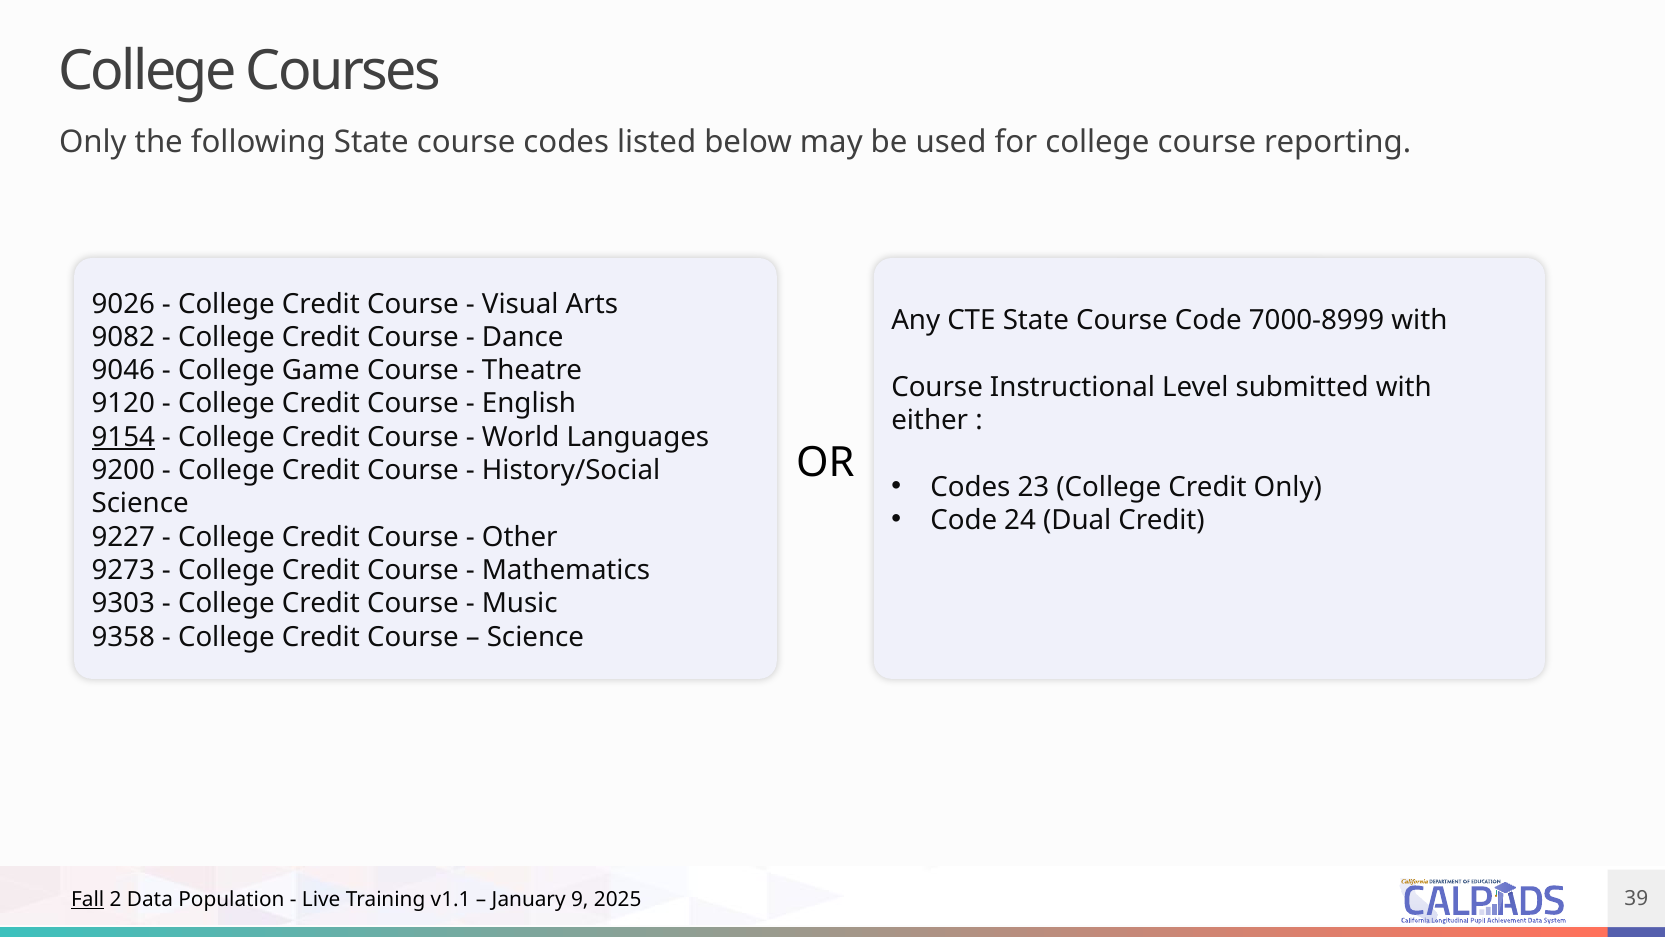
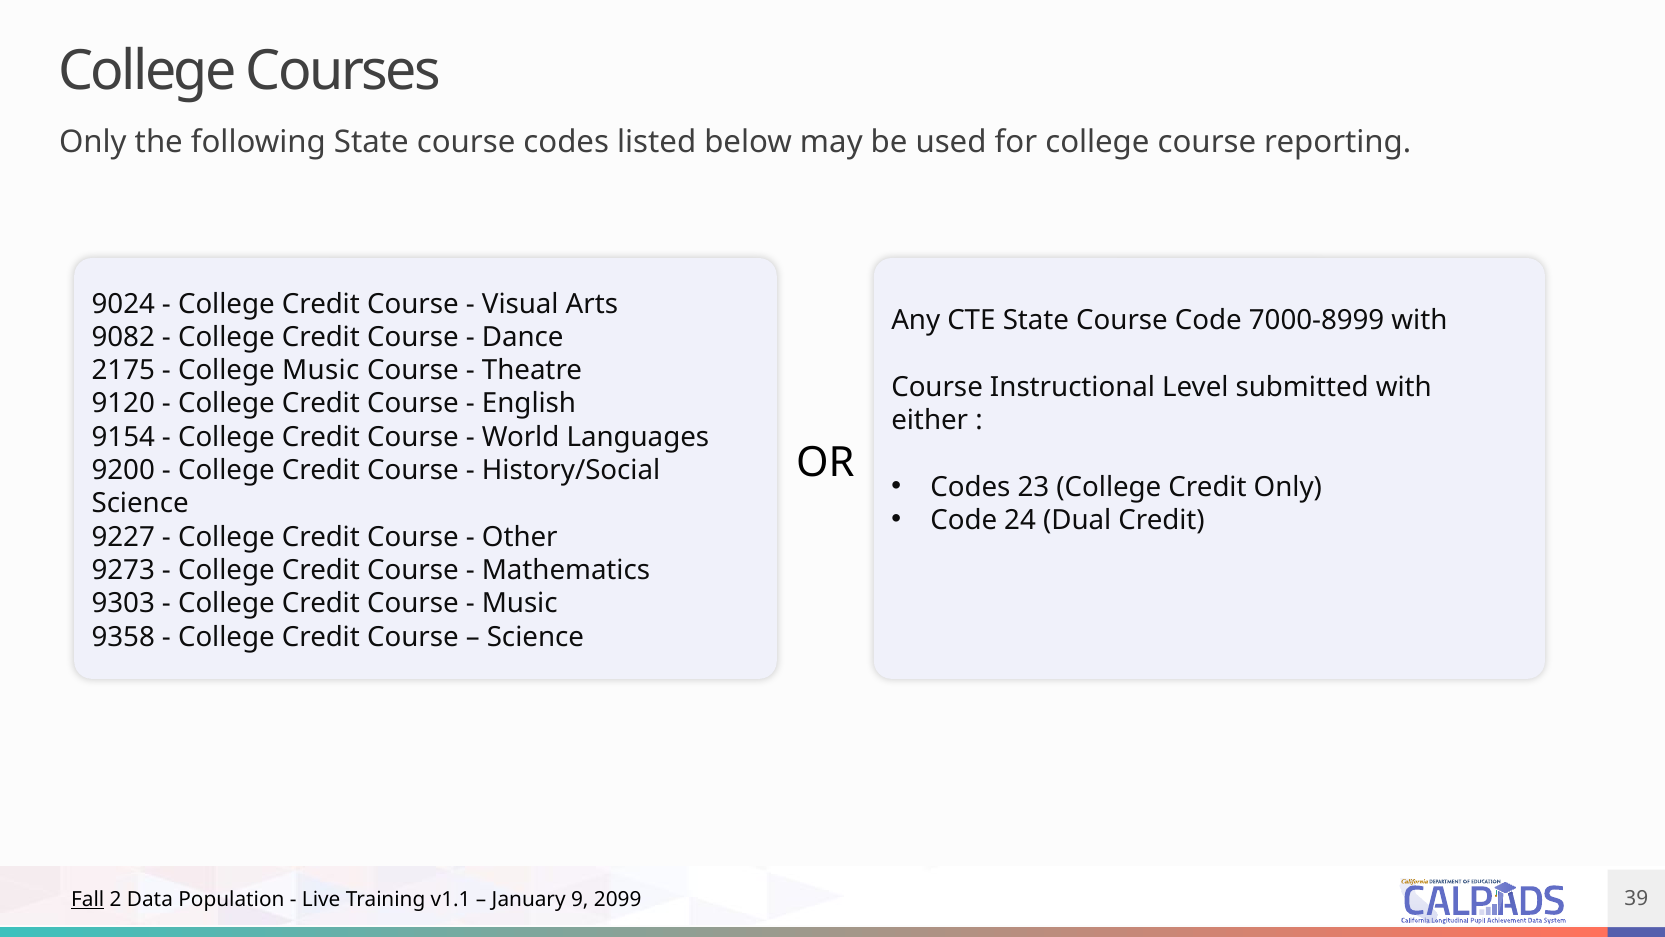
9026: 9026 -> 9024 (123, 304)
9046: 9046 -> 2175 (123, 370)
College Game: Game -> Music (321, 370)
9154 underline: present -> none (123, 437)
2025: 2025 -> 2099 (618, 899)
